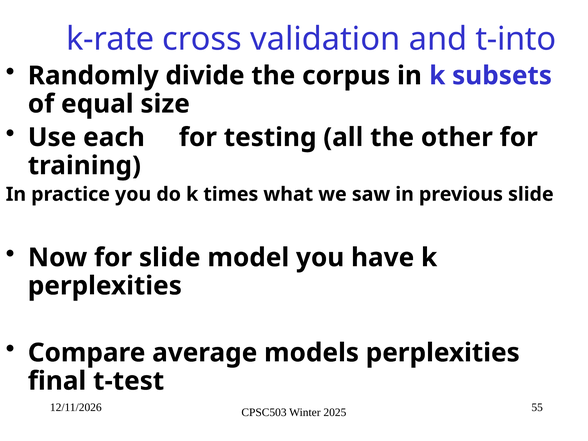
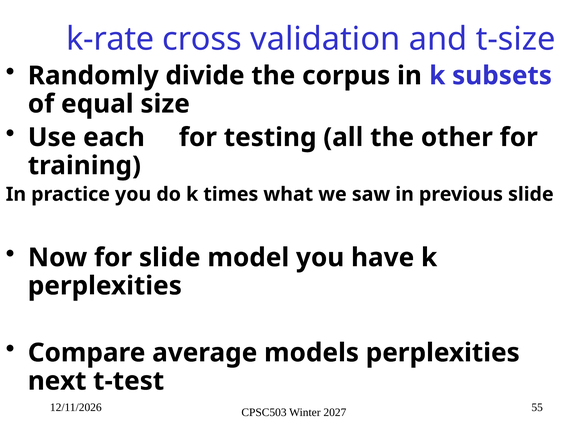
t-into: t-into -> t-size (516, 39)
final: final -> next (57, 381)
2025: 2025 -> 2027 (335, 412)
